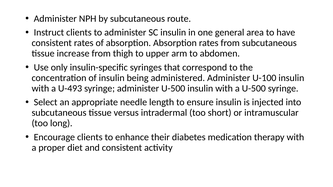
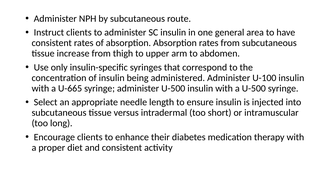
U-493: U-493 -> U-665 (70, 88)
